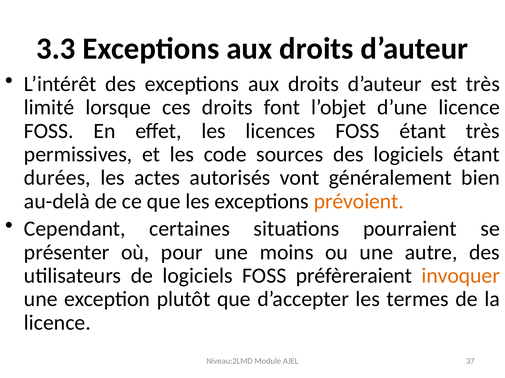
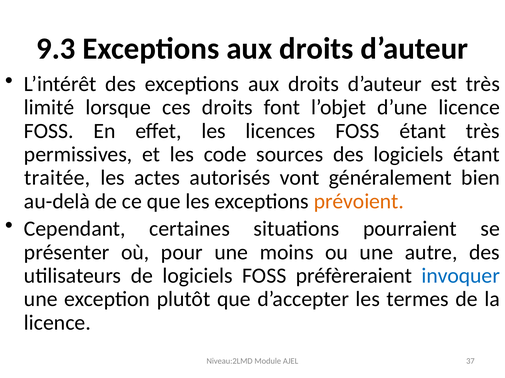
3.3: 3.3 -> 9.3 (56, 49)
durées: durées -> traitée (57, 178)
invoquer colour: orange -> blue (461, 276)
